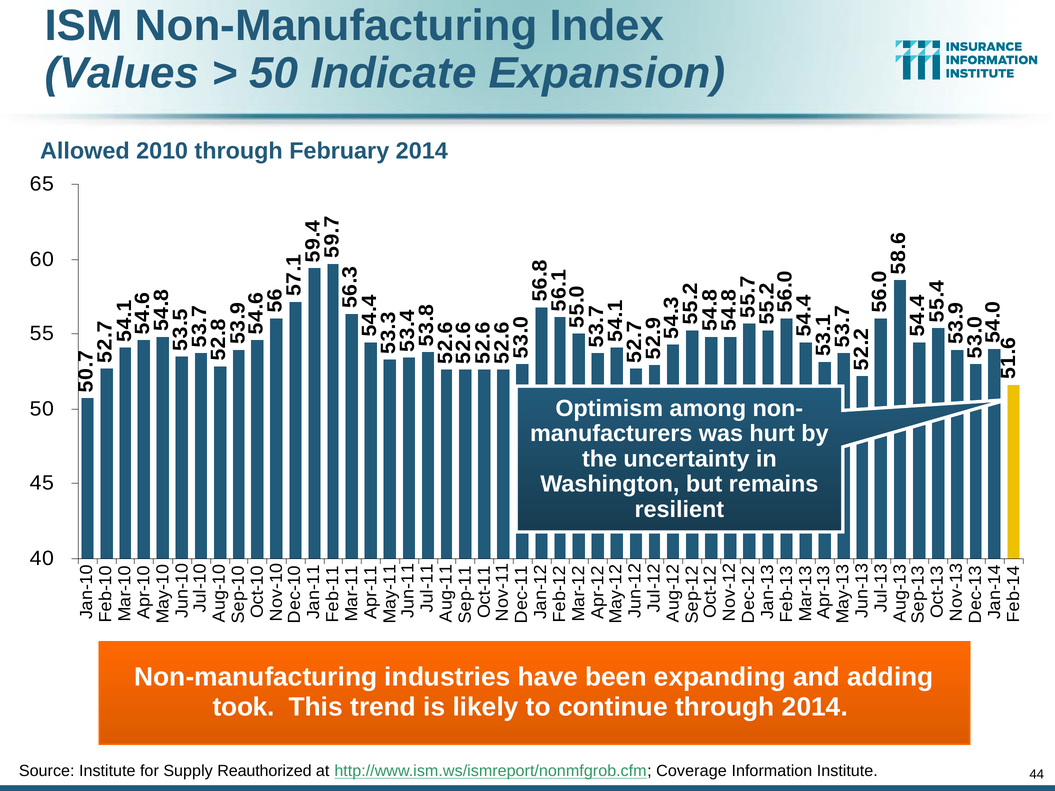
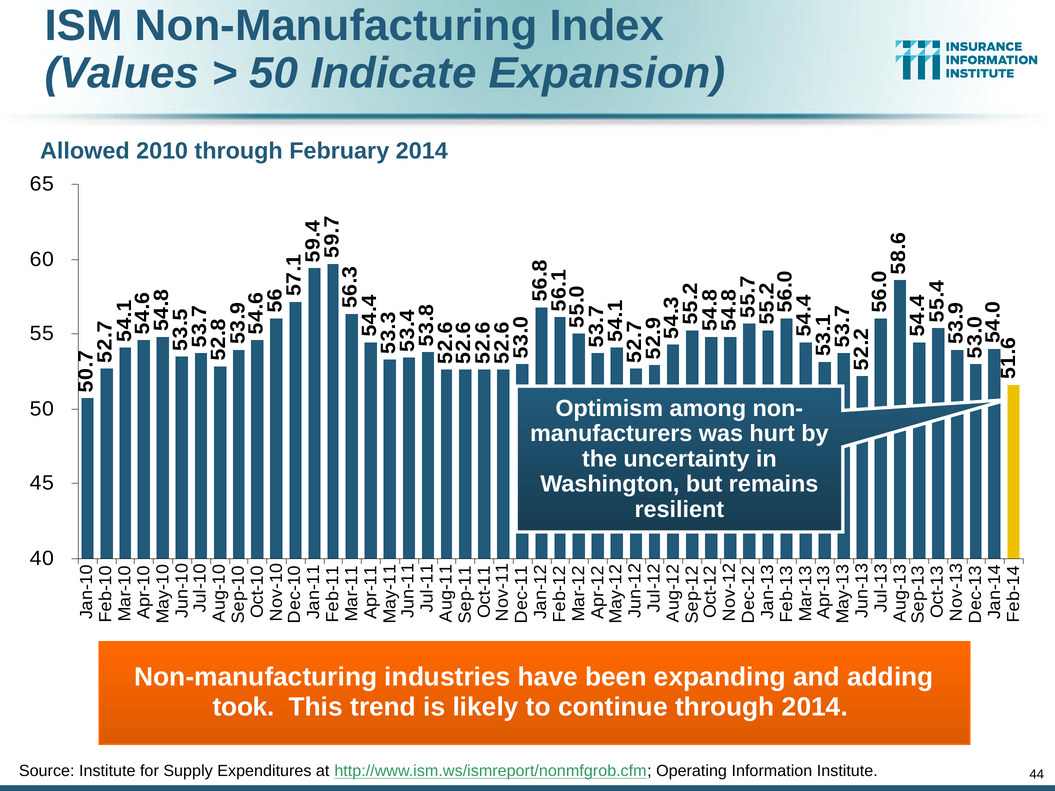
Reauthorized: Reauthorized -> Expenditures (264, 771)
Coverage: Coverage -> Operating (692, 771)
